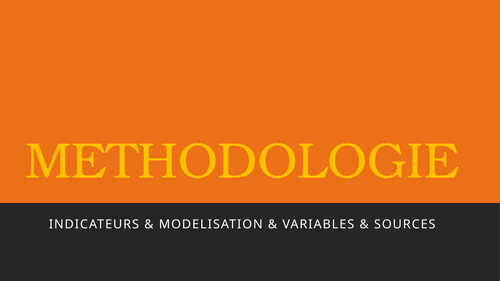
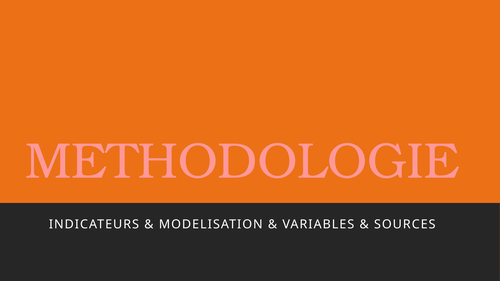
METHODOLOGIE colour: yellow -> pink (242, 162)
